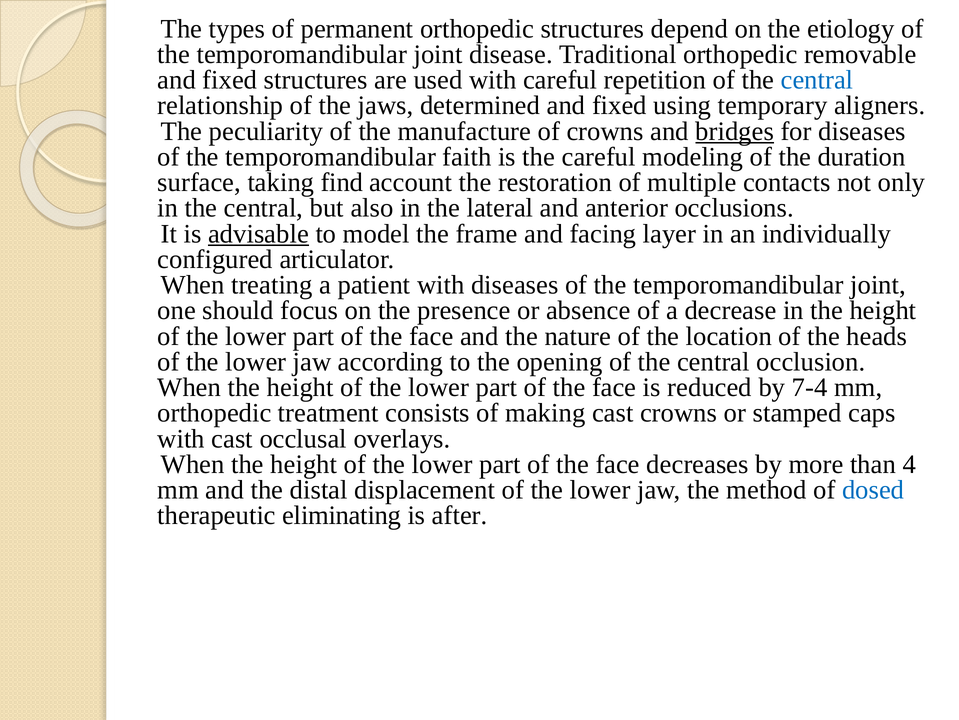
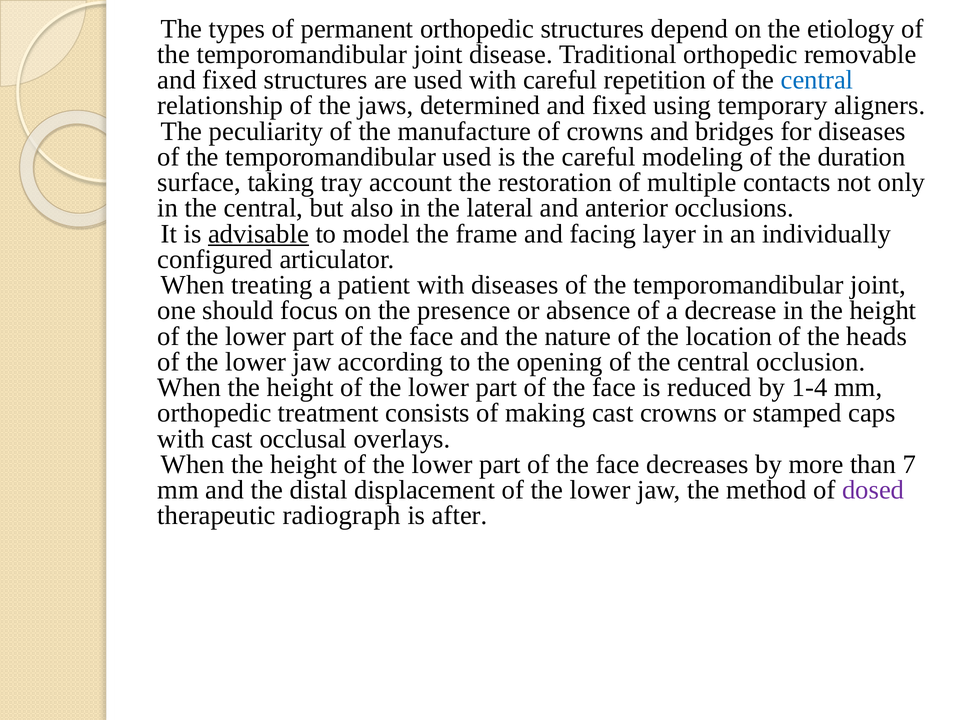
bridges underline: present -> none (735, 131)
temporomandibular faith: faith -> used (467, 157)
find: find -> tray (342, 182)
7-4: 7-4 -> 1-4 (810, 387)
4: 4 -> 7 (909, 464)
dosed colour: blue -> purple (873, 489)
eliminating: eliminating -> radiograph (342, 515)
